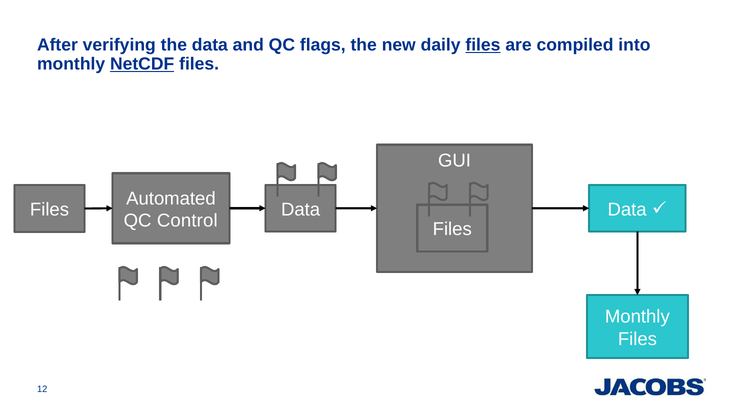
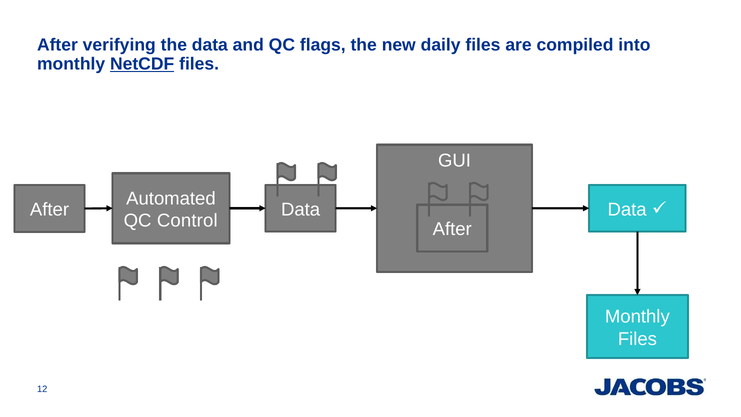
files underline: present -> none (483, 45)
Files: Files -> After (50, 210)
Files: Files -> After (452, 229)
